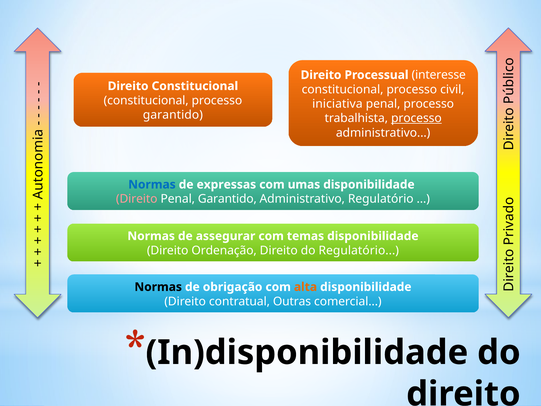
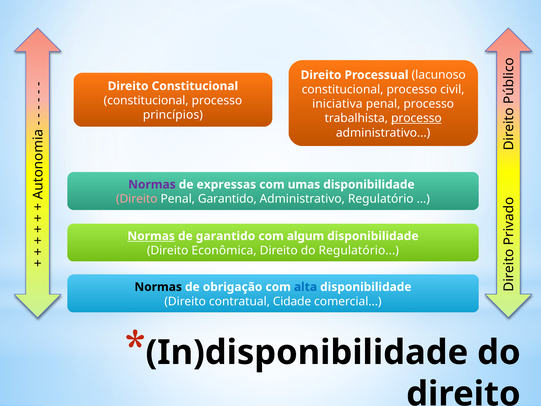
interesse: interesse -> lacunoso (439, 75)
garantido: garantido -> princípios (173, 115)
Normas colour: blue -> purple (152, 184)
Normas underline: none -> present (151, 236)
de assegurar: assegurar -> garantido (226, 236)
temas: temas -> algum (306, 236)
Ordenação: Ordenação -> Econômica (224, 250)
alta colour: orange -> blue (305, 287)
Outras: Outras -> Cidade (292, 301)
